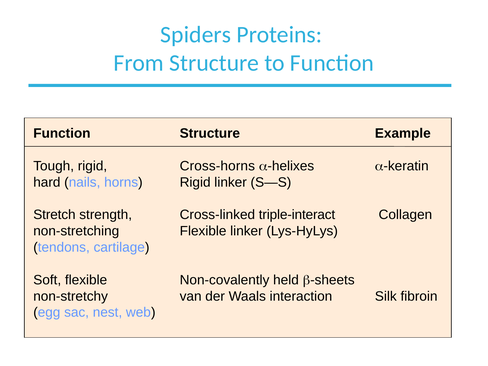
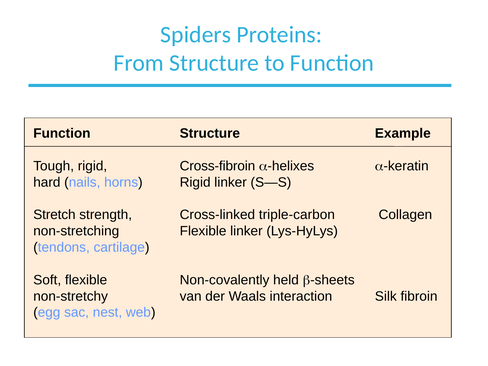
Cross-horns: Cross-horns -> Cross-fibroin (217, 166)
triple-interact: triple-interact -> triple-carbon (297, 215)
